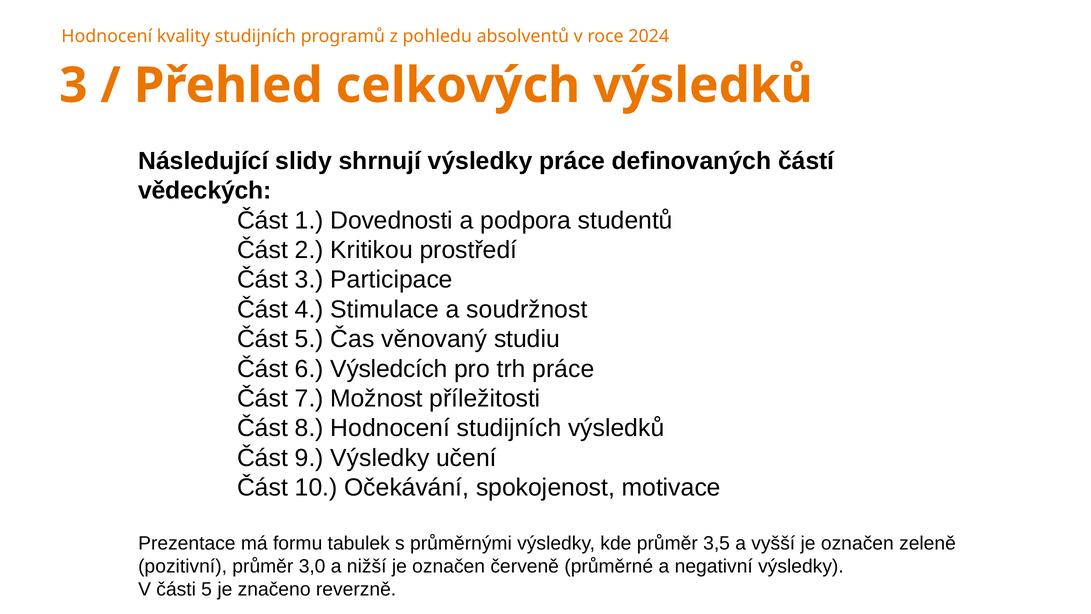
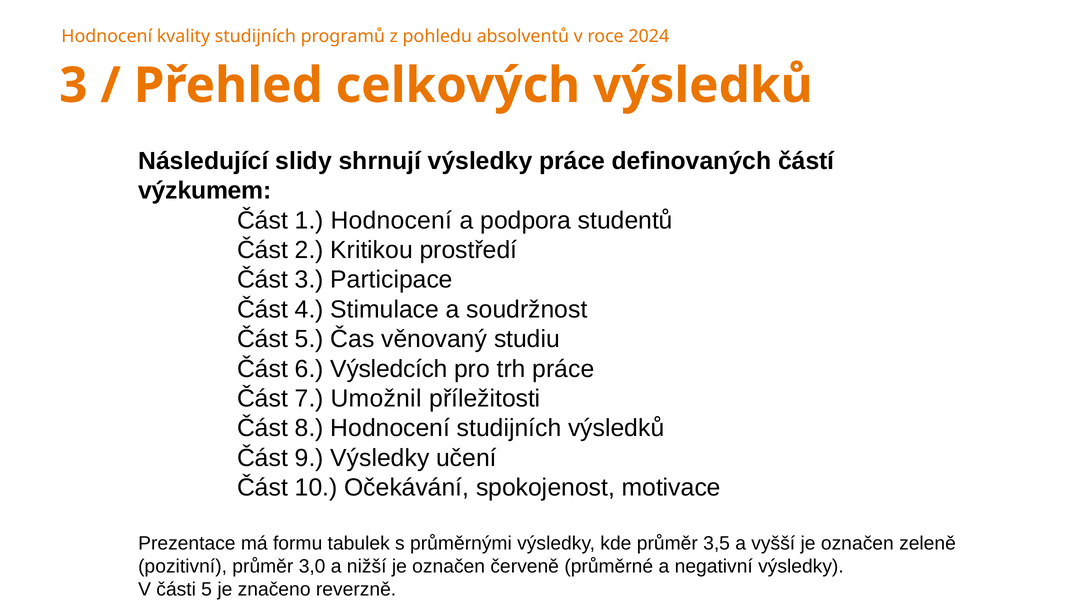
vědeckých: vědeckých -> výzkumem (205, 191)
1 Dovednosti: Dovednosti -> Hodnocení (391, 220)
Možnost: Možnost -> Umožnil (376, 398)
